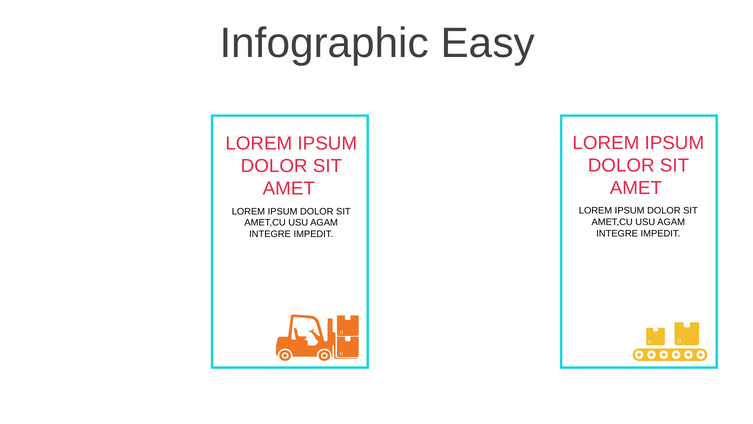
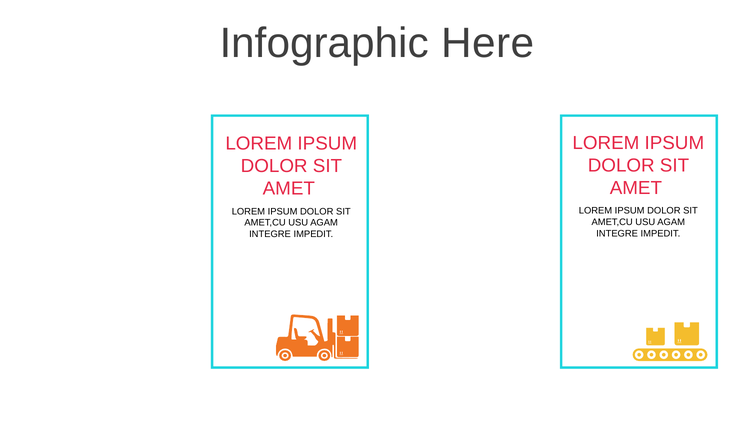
Easy: Easy -> Here (488, 43)
